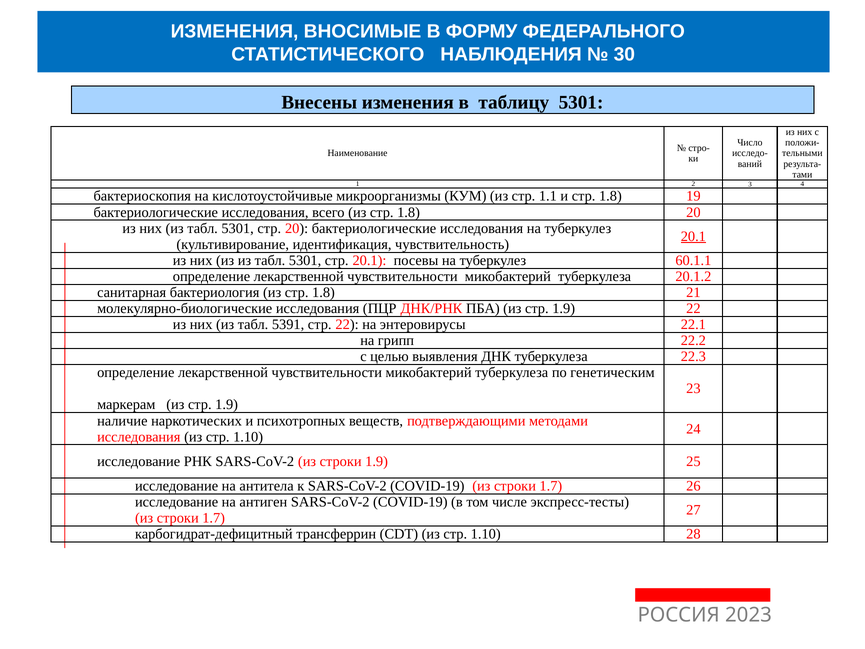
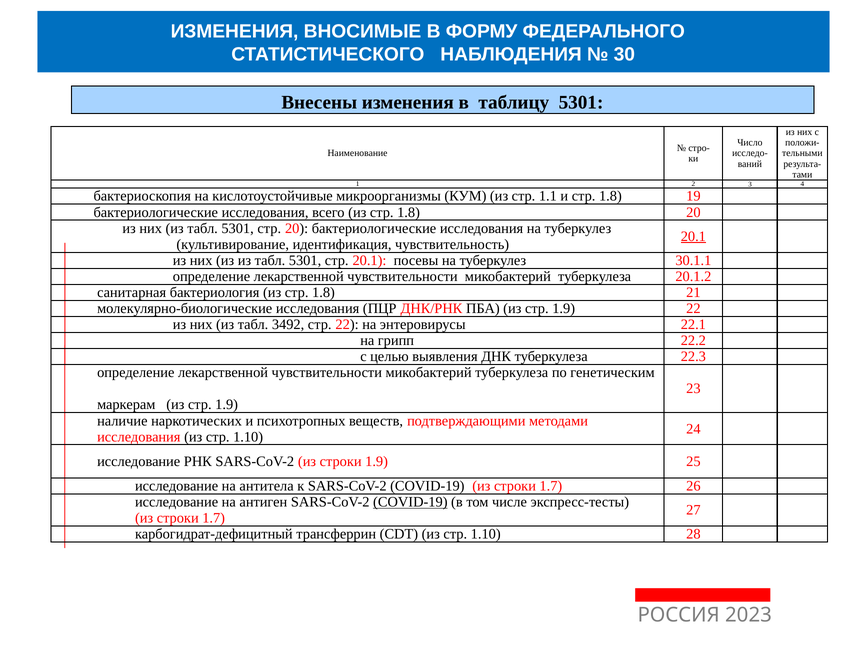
60.1.1: 60.1.1 -> 30.1.1 (693, 260)
5391: 5391 -> 3492 (288, 324)
COVID-19 underline: none -> present (410, 502)
